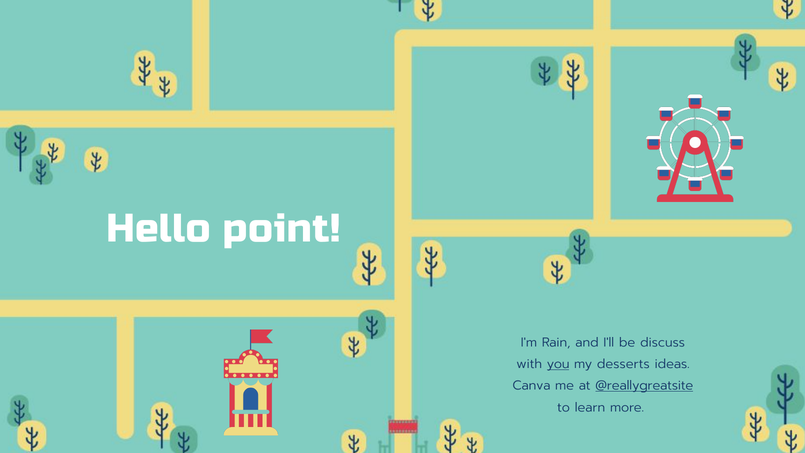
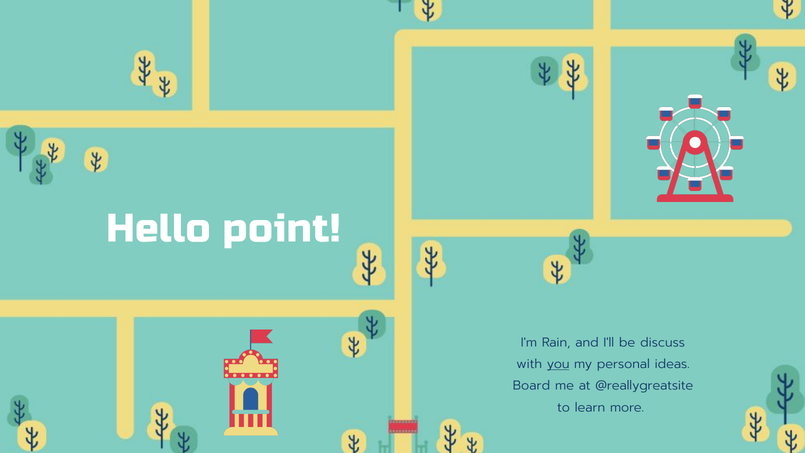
desserts: desserts -> personal (623, 364)
Canva: Canva -> Board (531, 386)
@reallygreatsite underline: present -> none (644, 386)
